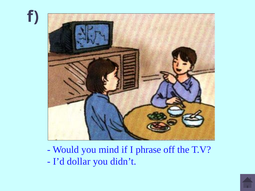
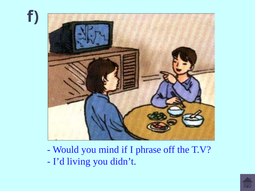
dollar: dollar -> living (79, 162)
